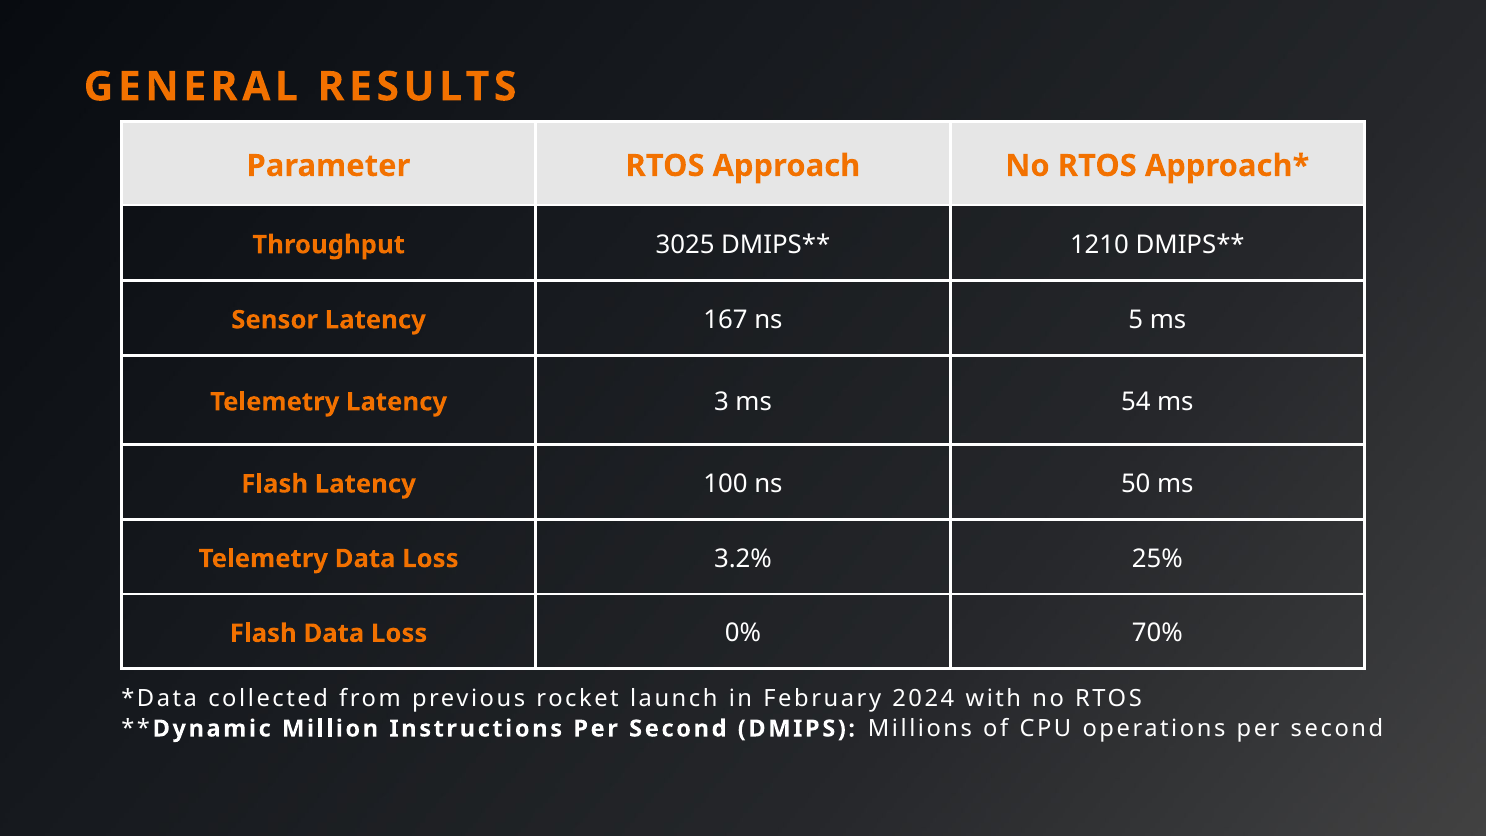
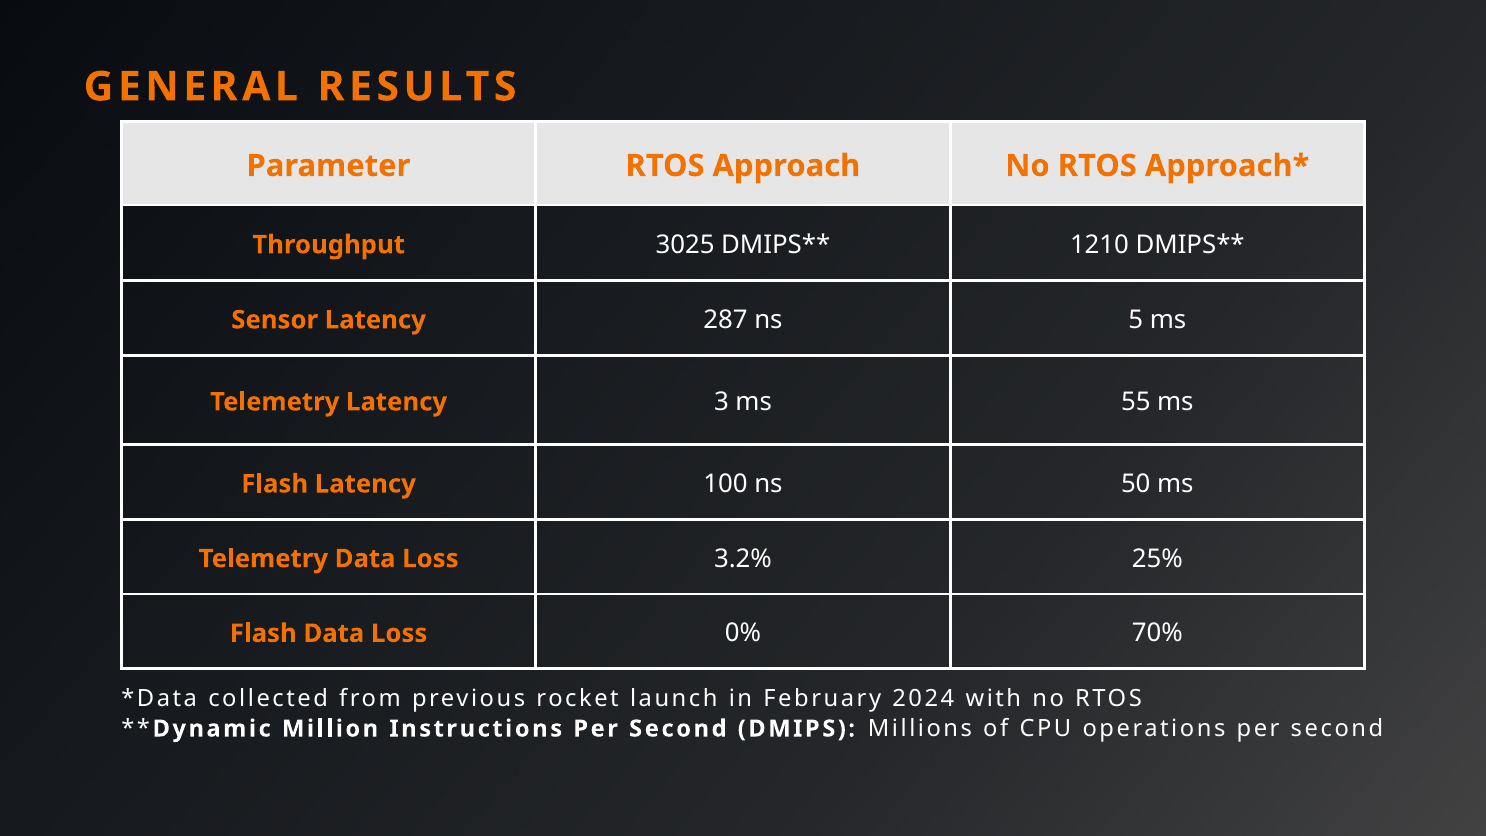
167: 167 -> 287 (725, 320)
54: 54 -> 55 (1136, 402)
